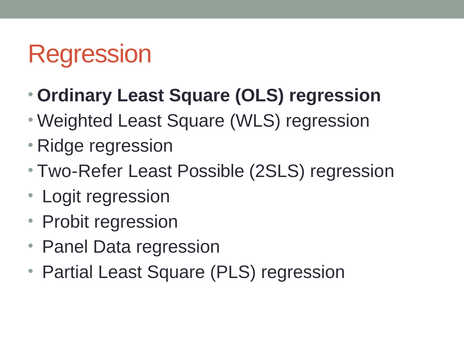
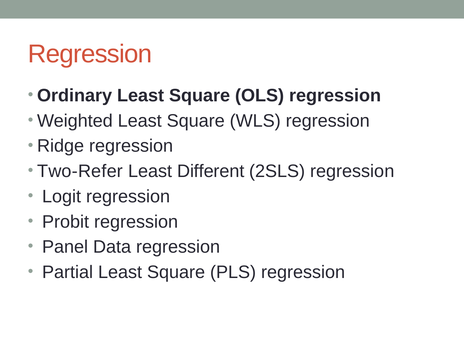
Possible: Possible -> Different (211, 171)
